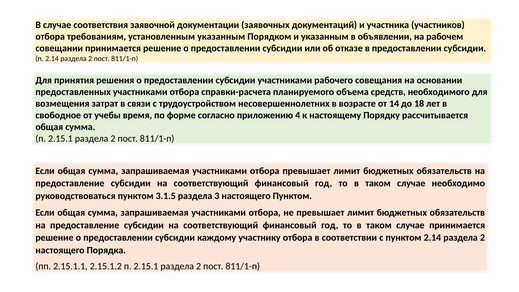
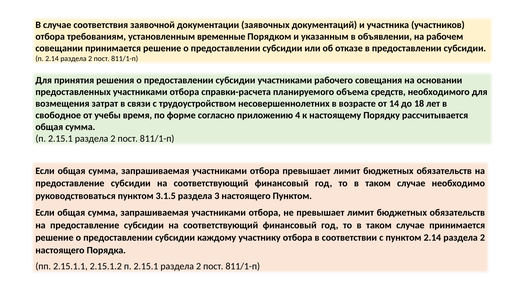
установленным указанным: указанным -> временные (221, 37)
